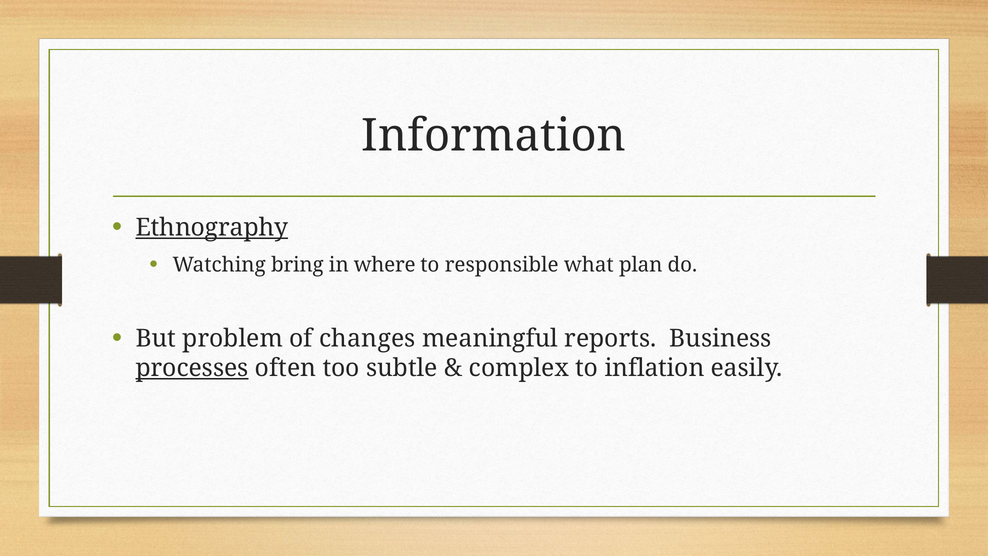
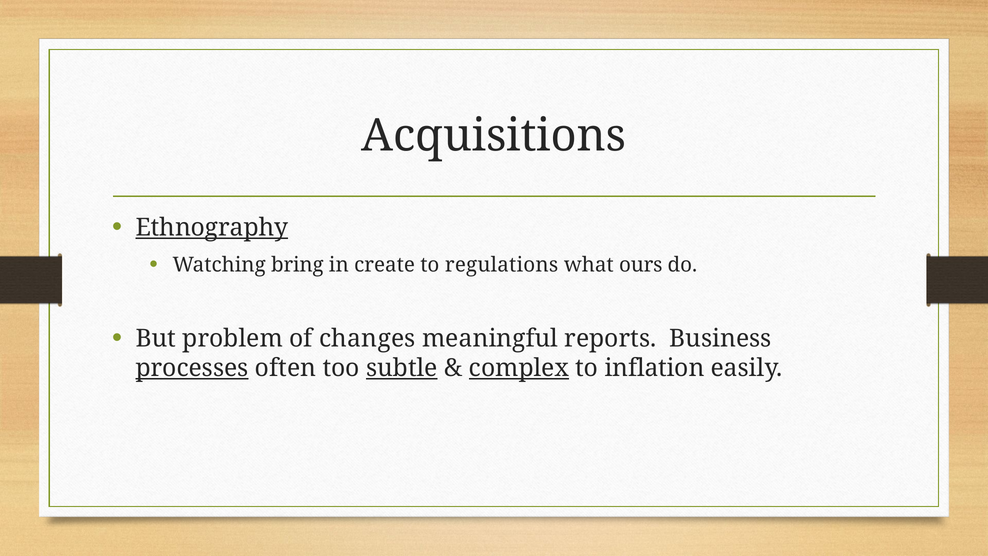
Information: Information -> Acquisitions (494, 136)
where: where -> create (385, 265)
responsible: responsible -> regulations (502, 265)
plan: plan -> ours (641, 265)
subtle underline: none -> present (402, 368)
complex underline: none -> present (519, 368)
